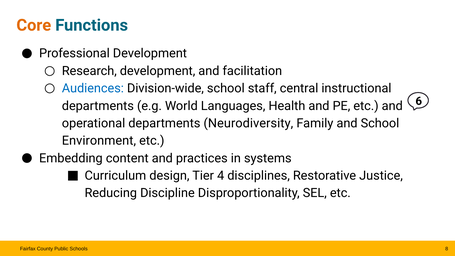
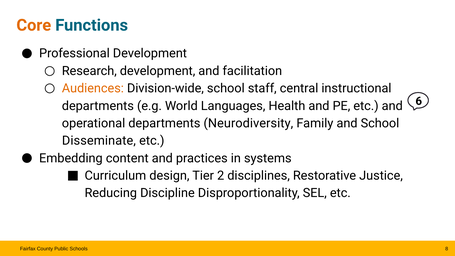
Audiences colour: blue -> orange (93, 88)
Environment: Environment -> Disseminate (99, 141)
4: 4 -> 2 (221, 176)
